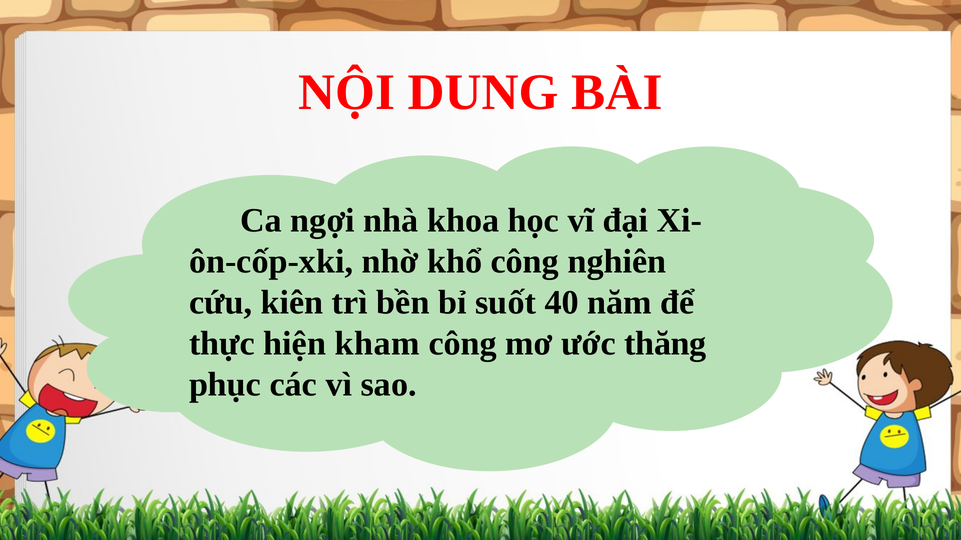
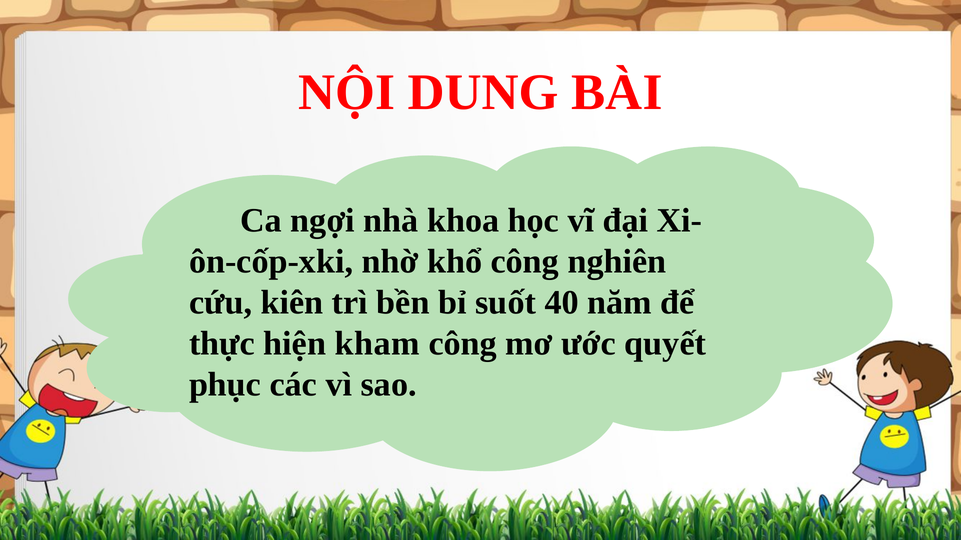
thăng: thăng -> quyết (665, 344)
